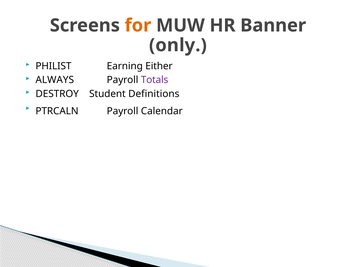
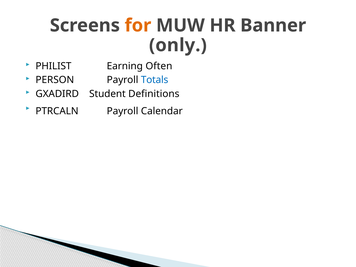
Either: Either -> Often (159, 66)
ALWAYS: ALWAYS -> PERSON (55, 80)
Totals colour: purple -> blue (155, 80)
DESTROY: DESTROY -> GXADIRD (57, 94)
